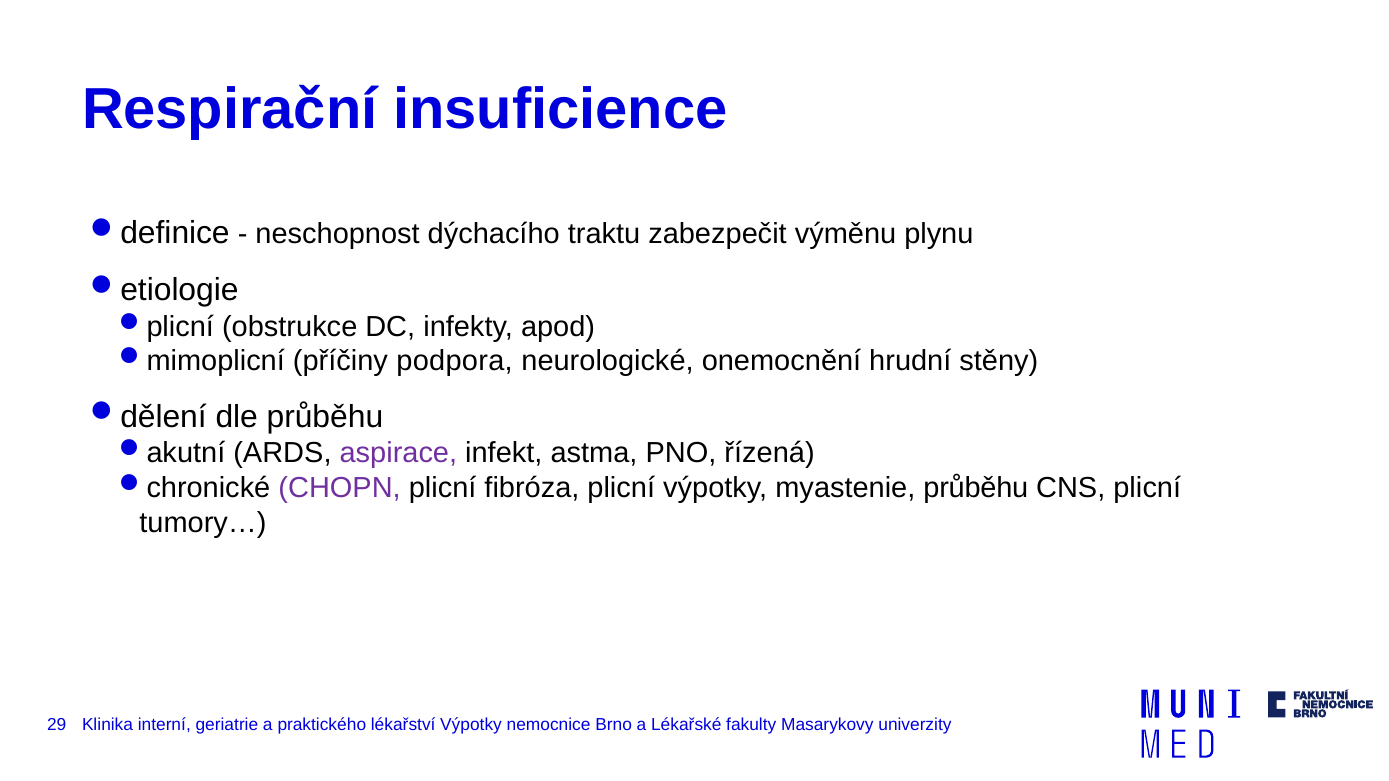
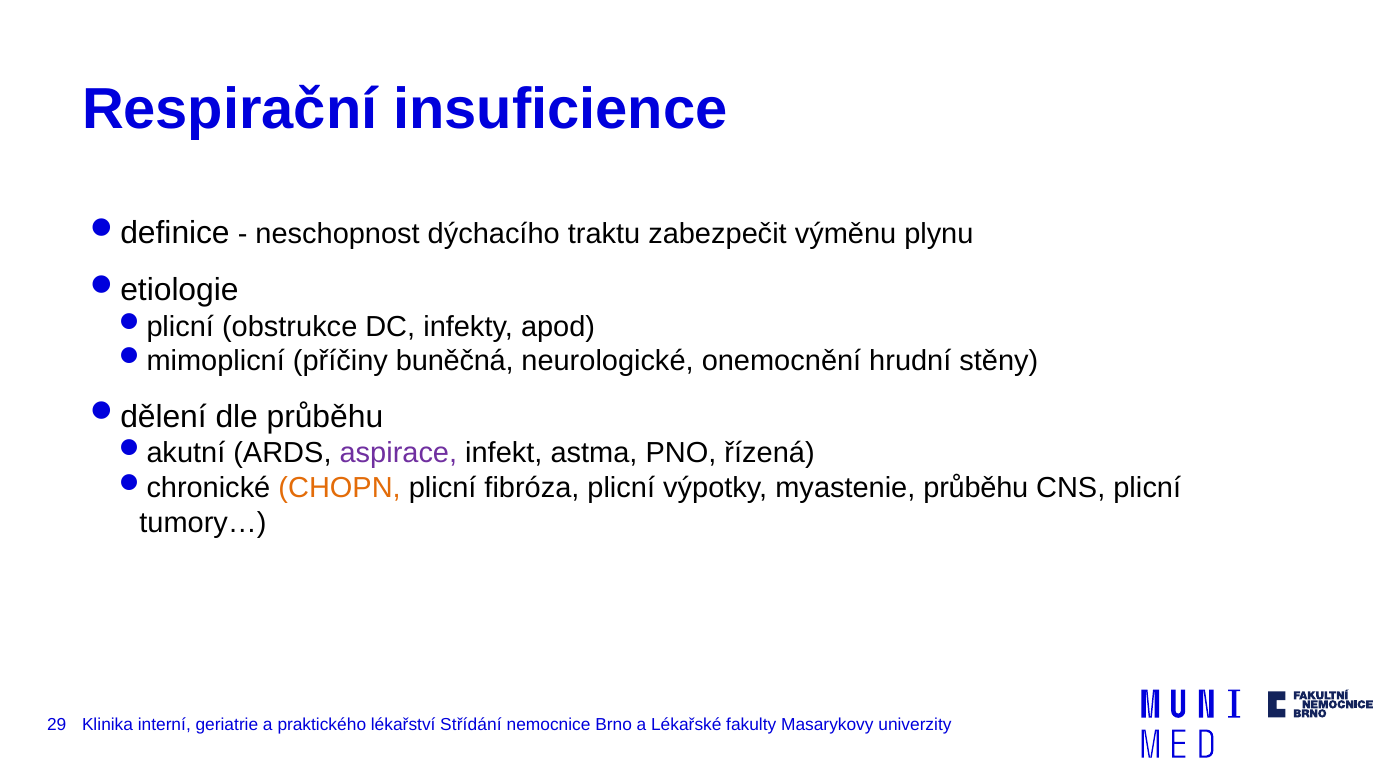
podpora: podpora -> buněčná (455, 361)
CHOPN colour: purple -> orange (340, 488)
lékařství Výpotky: Výpotky -> Střídání (471, 725)
